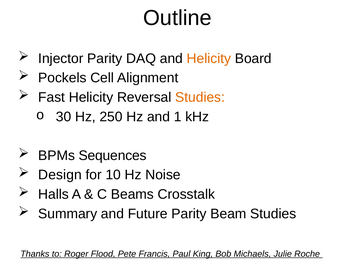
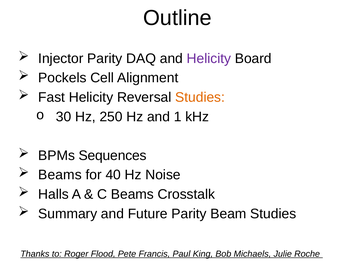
Helicity colour: orange -> purple (209, 58)
Design: Design -> Beams (60, 174)
10: 10 -> 40 (113, 174)
